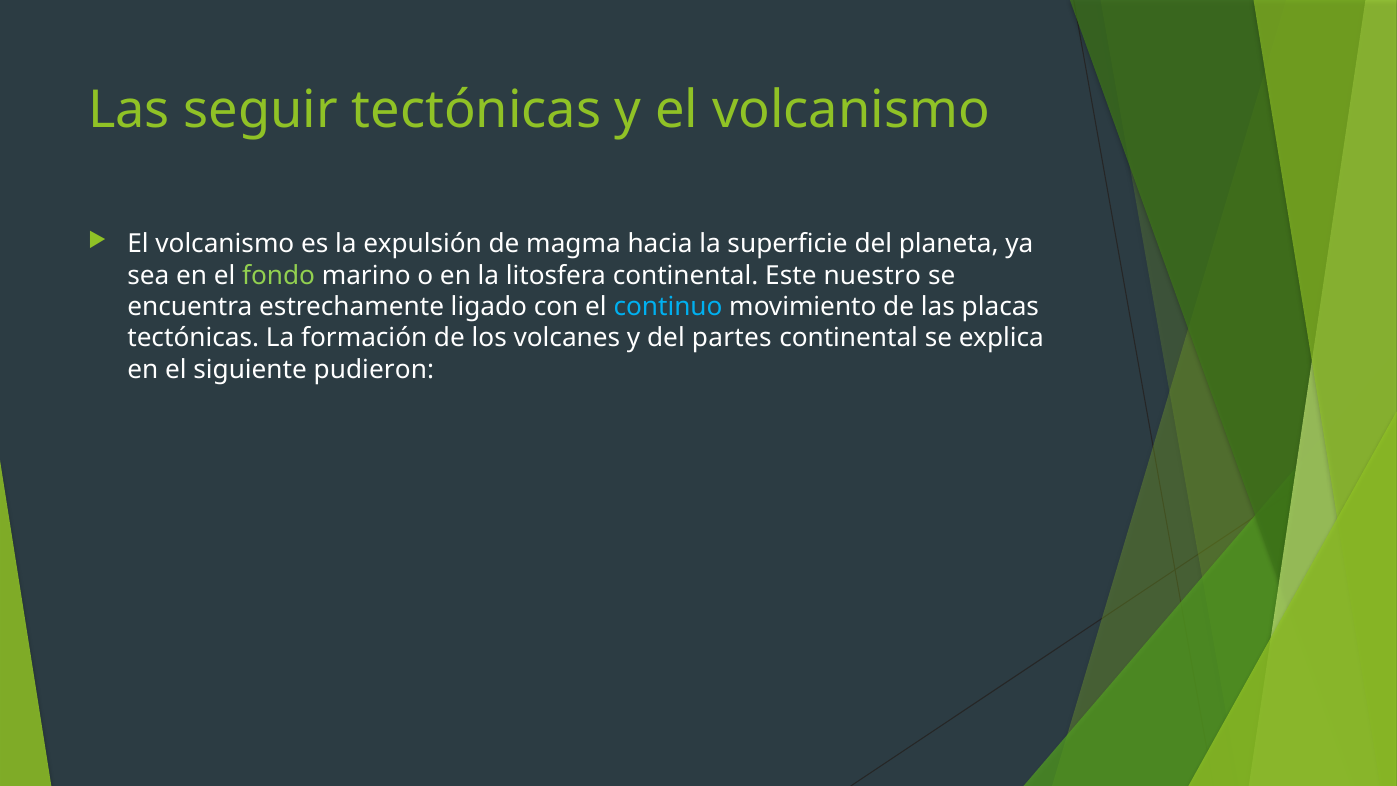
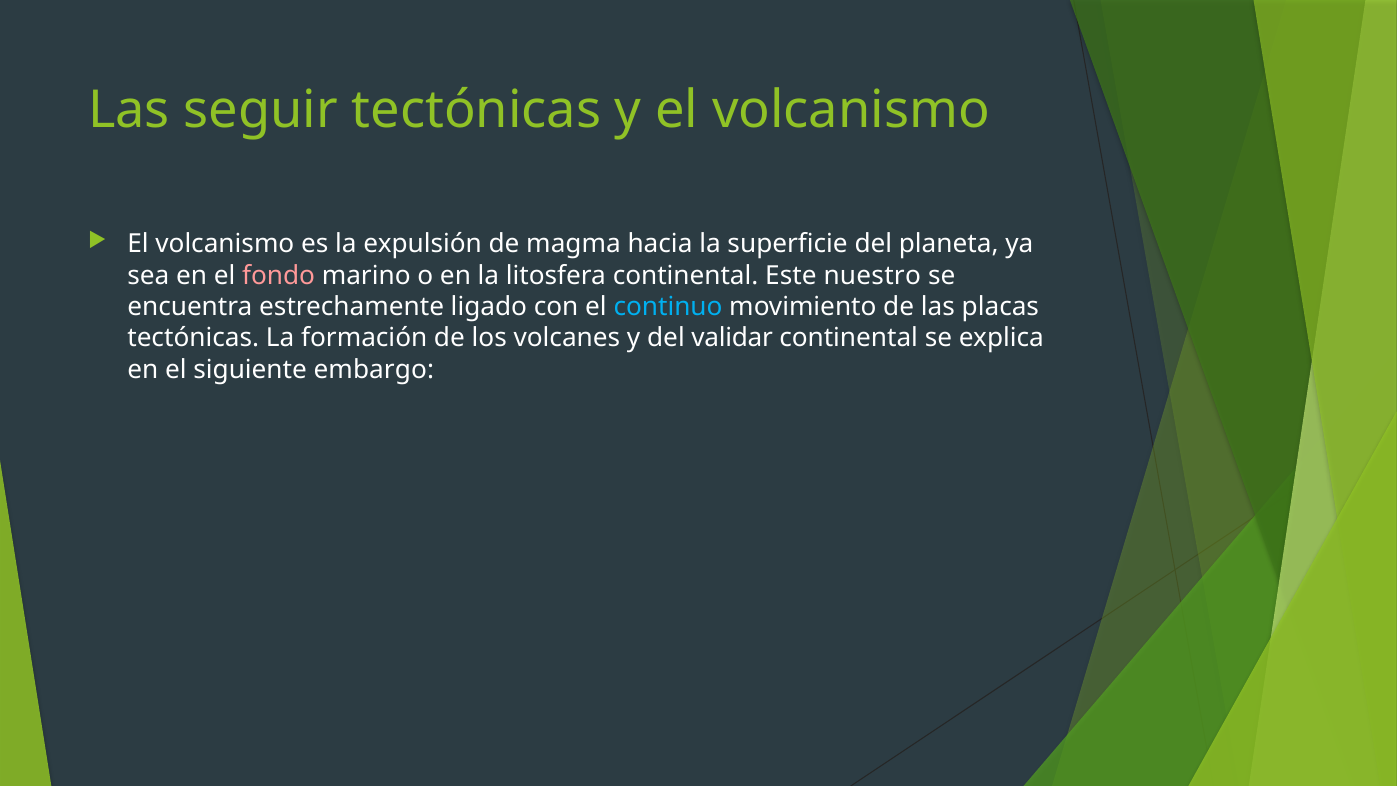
fondo colour: light green -> pink (279, 275)
partes: partes -> validar (732, 338)
pudieron: pudieron -> embargo (374, 370)
